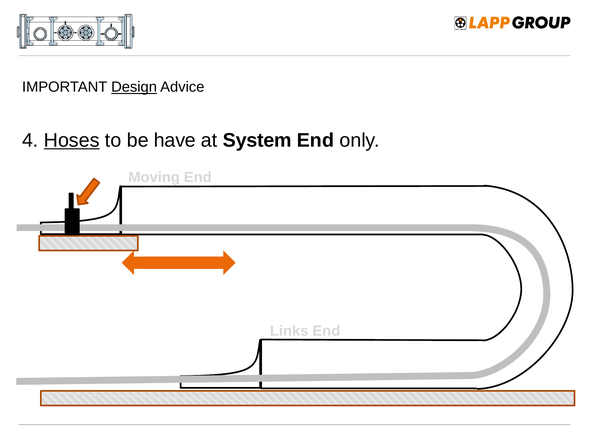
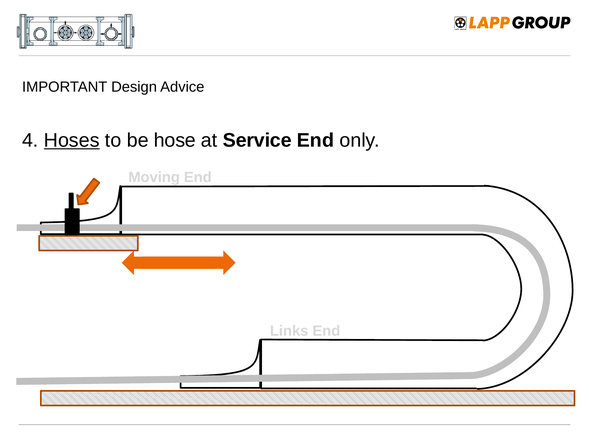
Design underline: present -> none (134, 87)
have: have -> hose (175, 140)
System: System -> Service (257, 140)
